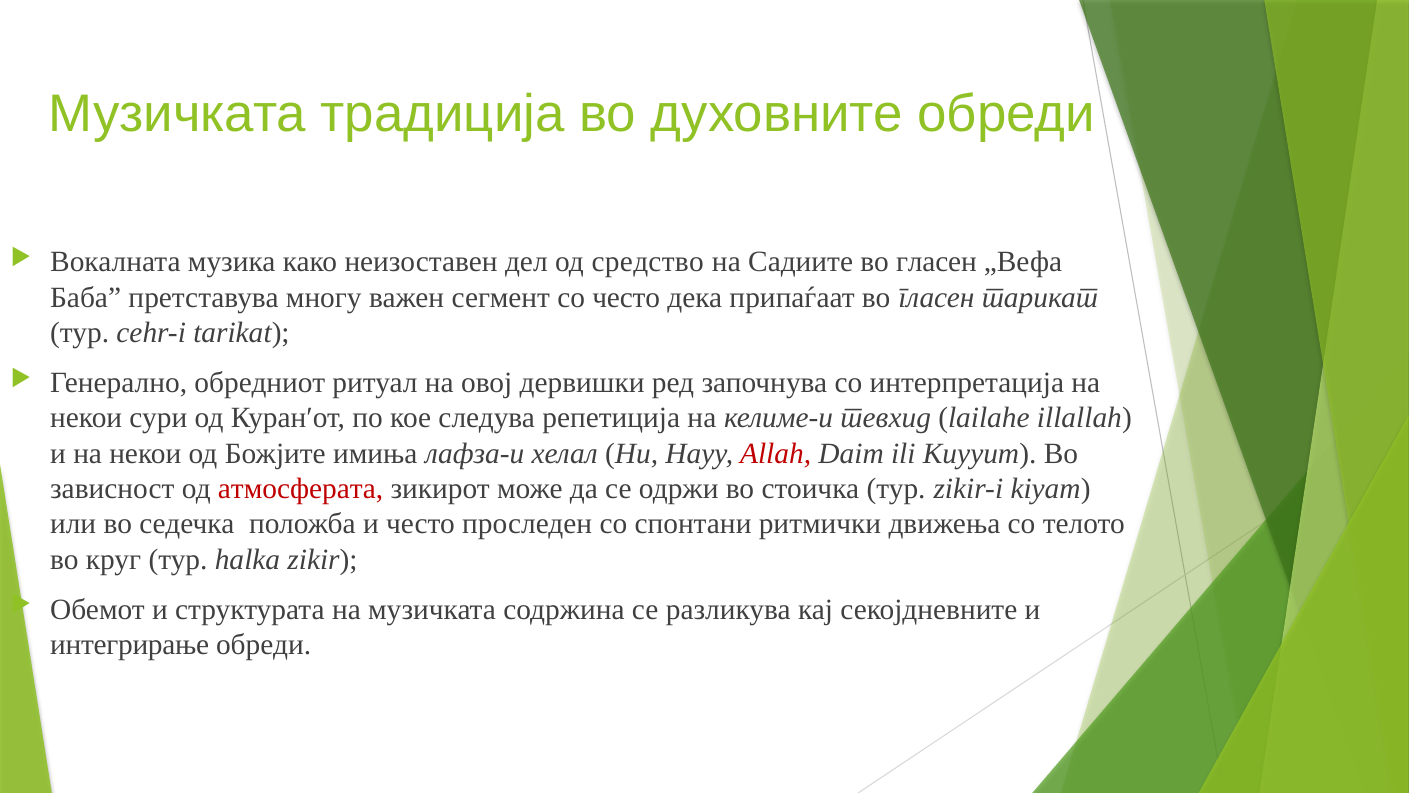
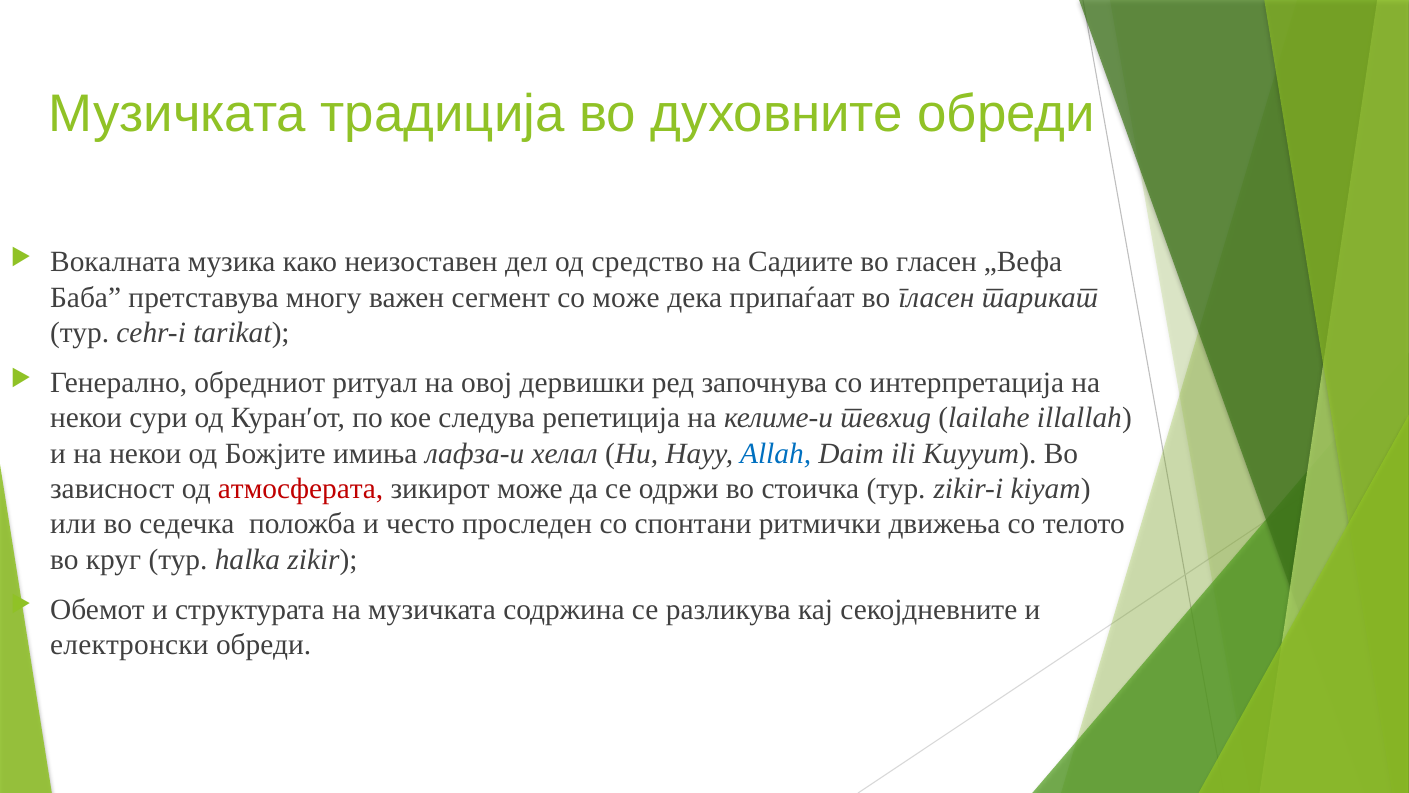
со често: често -> може (626, 297)
Allah colour: red -> blue (776, 453)
интегрирање: интегрирање -> електронски (129, 644)
